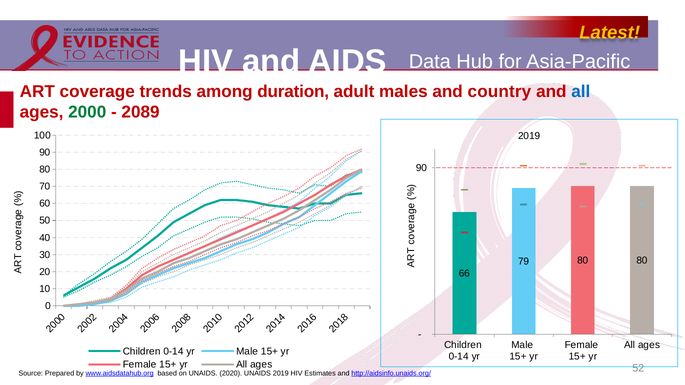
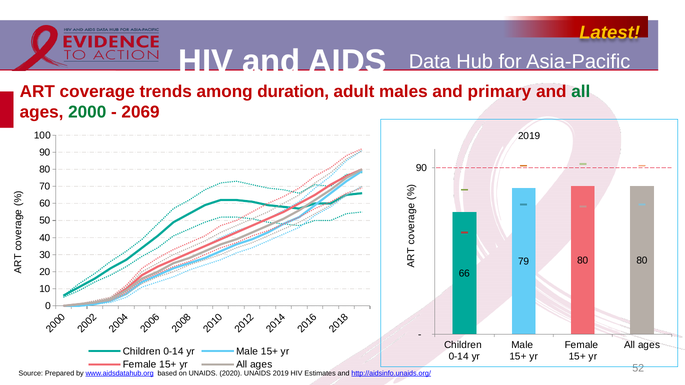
country: country -> primary (499, 92)
all colour: blue -> green (581, 92)
2089: 2089 -> 2069 (141, 112)
